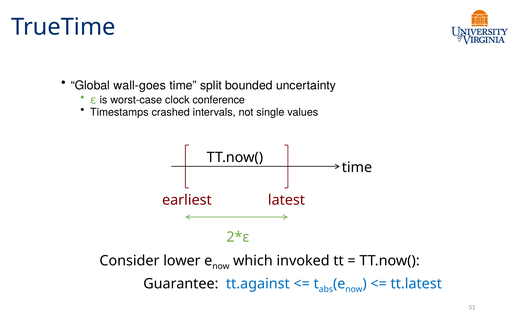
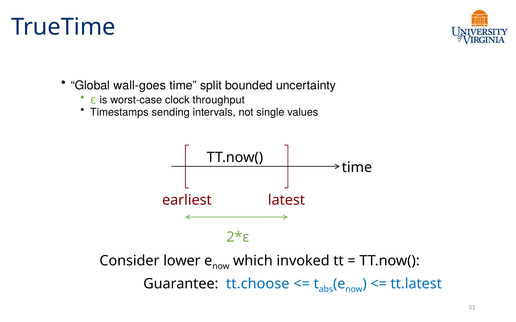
conference: conference -> throughput (219, 100)
crashed: crashed -> sending (171, 113)
tt.against: tt.against -> tt.choose (258, 284)
